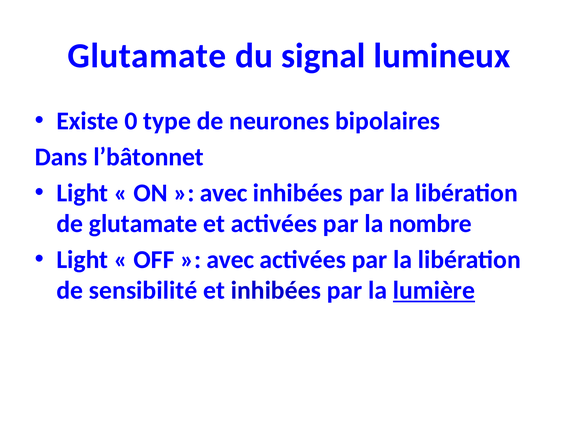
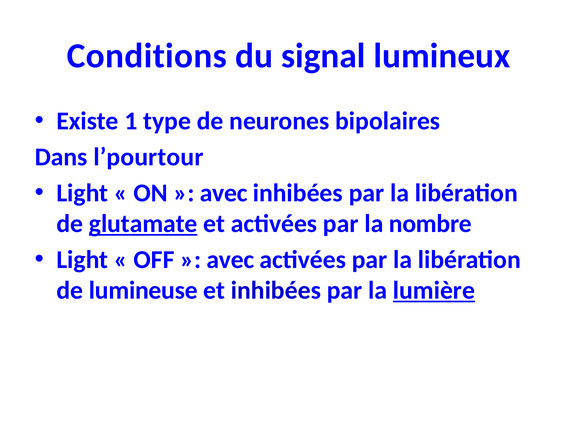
Glutamate: Glutamate -> Conditions (147, 56)
0: 0 -> 1 (131, 121)
l’bâtonnet: l’bâtonnet -> l’pourtour (148, 157)
glutamate underline: none -> present (143, 224)
sensibilité: sensibilité -> lumineuse (143, 291)
